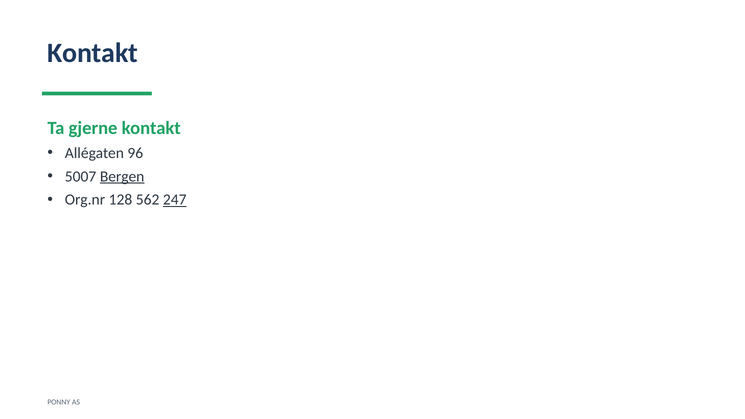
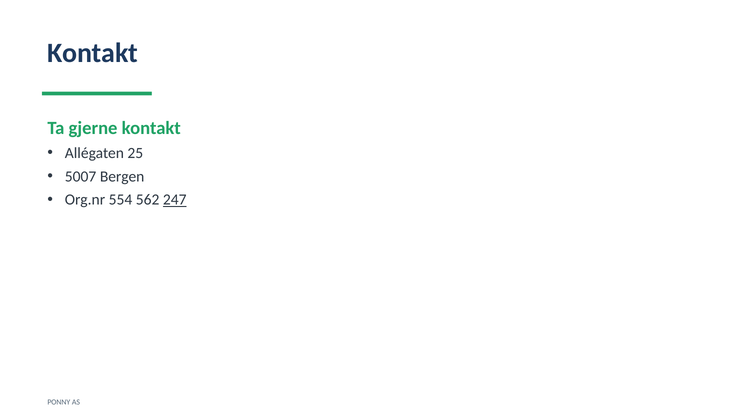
96: 96 -> 25 (135, 153)
Bergen underline: present -> none (122, 176)
128: 128 -> 554 (120, 200)
